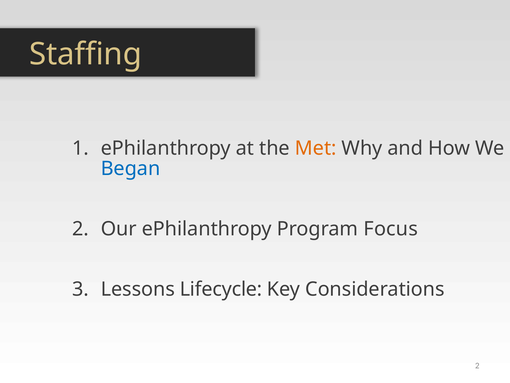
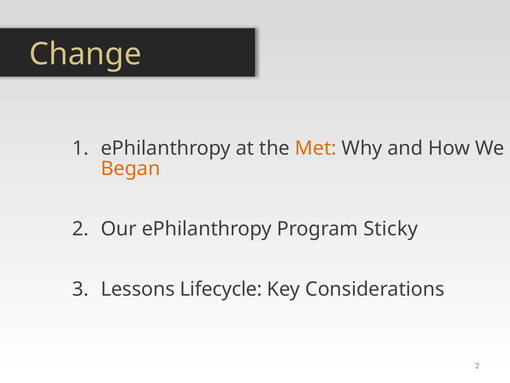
Staffing: Staffing -> Change (85, 54)
Began colour: blue -> orange (131, 168)
Focus: Focus -> Sticky (391, 229)
